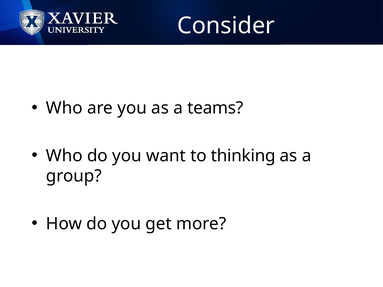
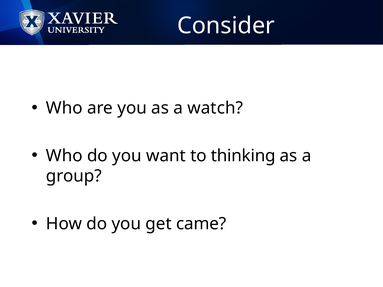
teams: teams -> watch (215, 108)
more: more -> came (201, 224)
